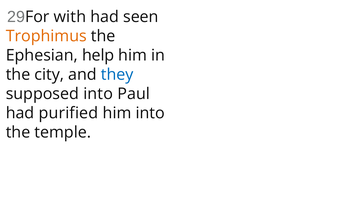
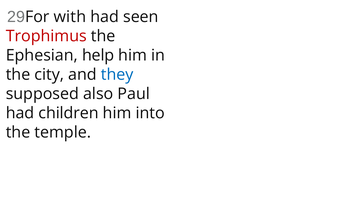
Trophimus colour: orange -> red (46, 36)
supposed into: into -> also (98, 94)
purified: purified -> children (69, 113)
